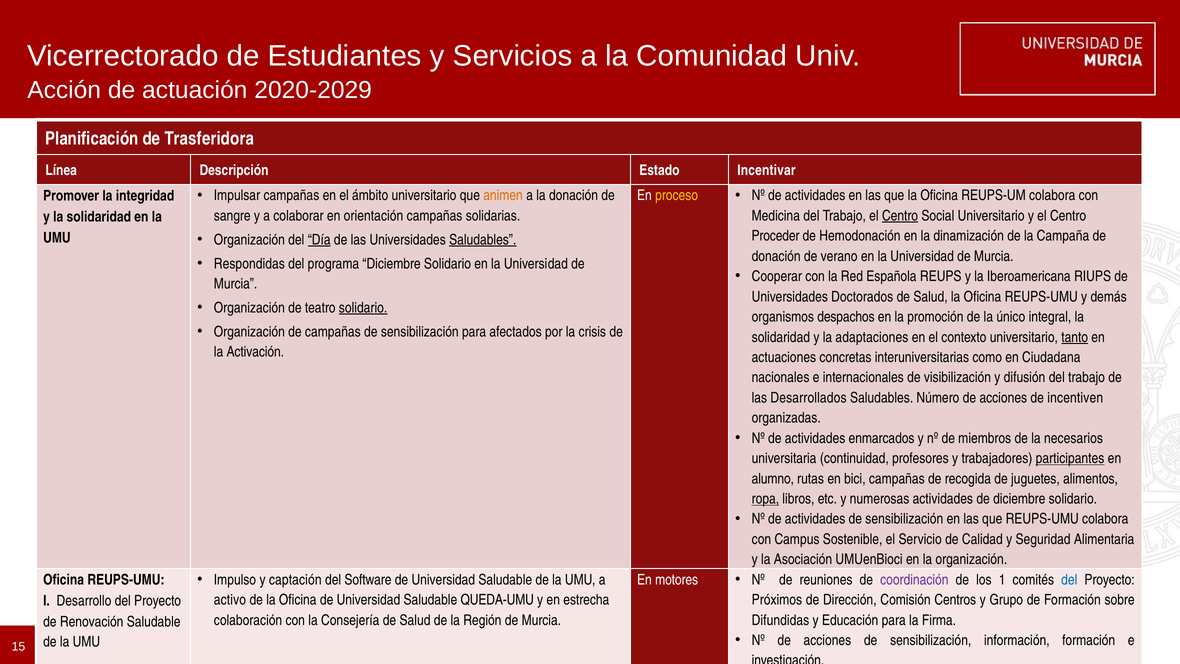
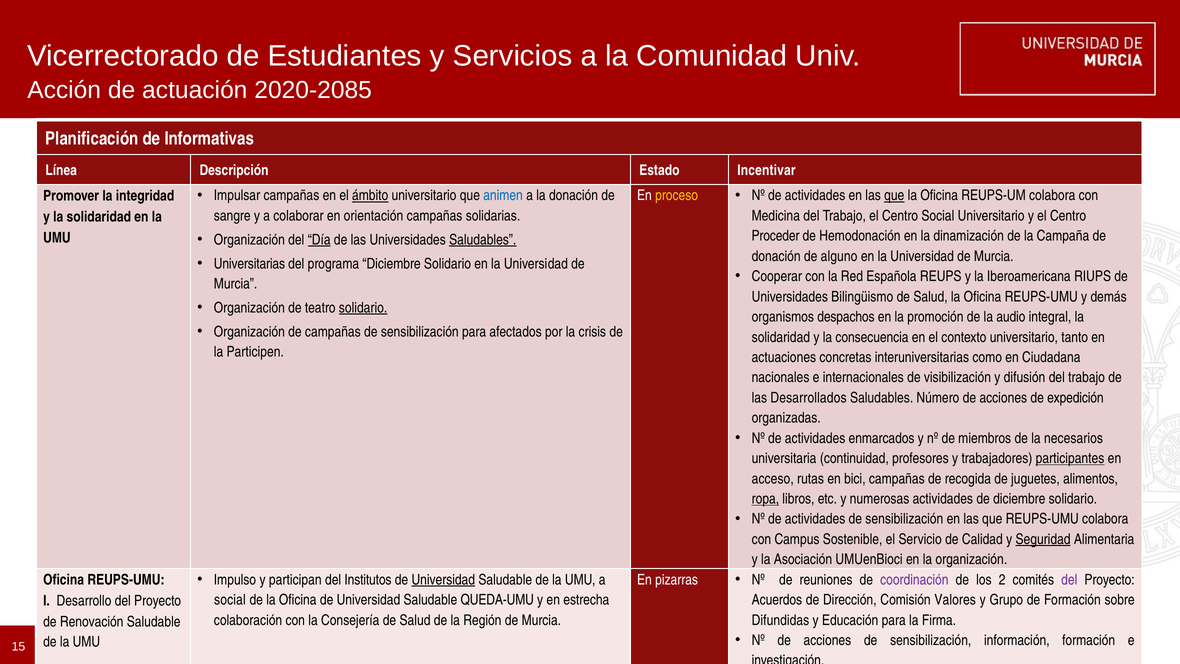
2020-2029: 2020-2029 -> 2020-2085 (313, 90)
Trasferidora: Trasferidora -> Informativas (209, 138)
ámbito underline: none -> present (370, 196)
animen colour: orange -> blue (503, 196)
que underline: none -> present (894, 196)
Centro underline: present -> none (900, 216)
verano: verano -> alguno (839, 256)
Respondidas: Respondidas -> Universitarias (249, 264)
Doctorados: Doctorados -> Bilingüismo (862, 297)
único: único -> audio (1011, 317)
adaptaciones: adaptaciones -> consecuencia (872, 337)
tanto underline: present -> none (1075, 337)
Activación: Activación -> Participen (255, 352)
incentiven: incentiven -> expedición (1075, 398)
alumno: alumno -> acceso (773, 478)
Seguridad underline: none -> present (1043, 539)
captación: captación -> participan (295, 580)
Software: Software -> Institutos (368, 580)
Universidad underline: none -> present (443, 580)
motores: motores -> pizarras (677, 580)
1: 1 -> 2 (1002, 580)
del colour: blue -> purple (1069, 580)
activo: activo -> social (230, 600)
Próximos: Próximos -> Acuerdos (777, 600)
Centros: Centros -> Valores (955, 600)
